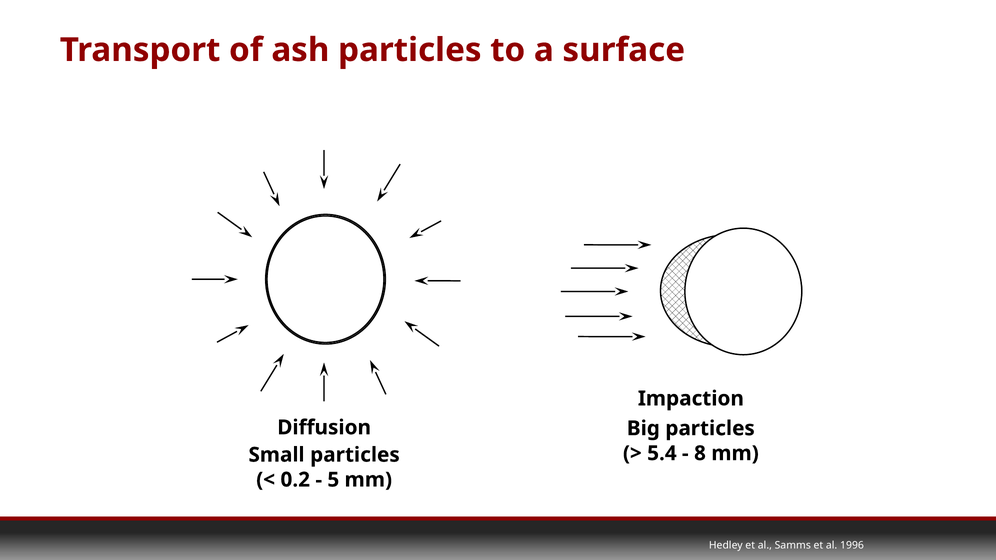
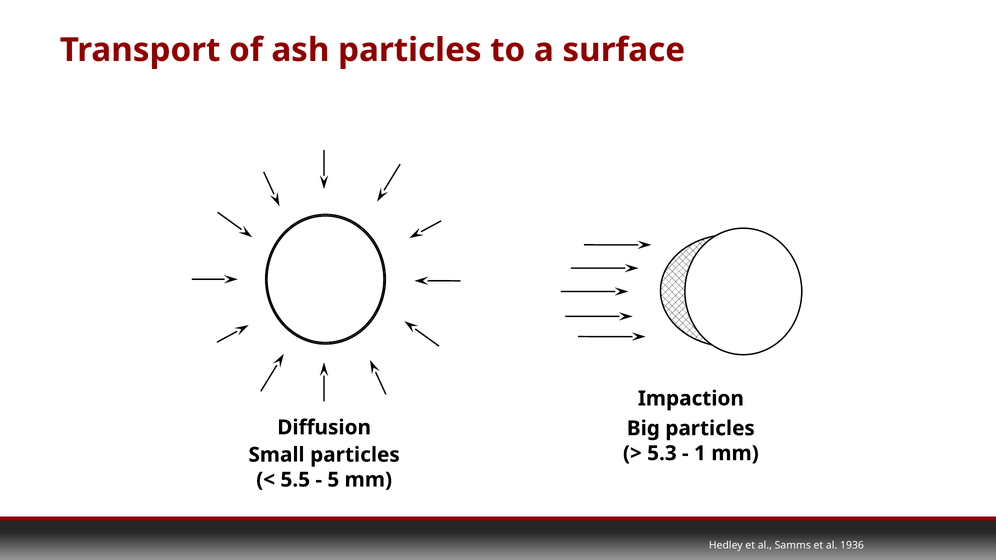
5.4: 5.4 -> 5.3 (662, 454)
8: 8 -> 1 (700, 454)
0.2: 0.2 -> 5.5 (295, 480)
1996: 1996 -> 1936 (852, 545)
